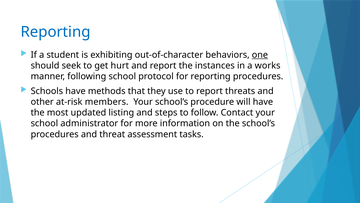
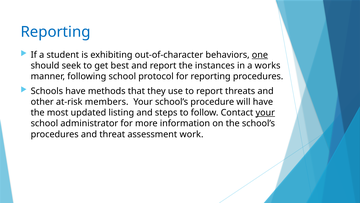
hurt: hurt -> best (120, 65)
your underline: none -> present (265, 112)
tasks: tasks -> work (192, 134)
